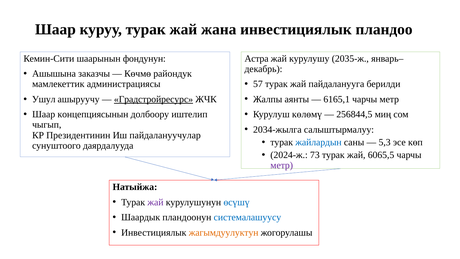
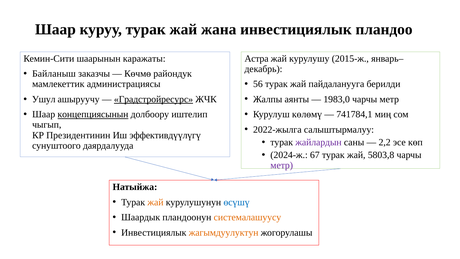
2035-ж: 2035-ж -> 2015-ж (350, 58)
фондунун: фондунун -> каражаты (144, 58)
Ашышына: Ашышына -> Байланыш (54, 74)
57: 57 -> 56 (258, 84)
6165,1: 6165,1 -> 1983,0 (337, 99)
256844,5: 256844,5 -> 741784,1 (354, 114)
концепциясынын underline: none -> present (93, 114)
2034-жылга: 2034-жылга -> 2022-жылга (277, 129)
пайдалануучулар: пайдалануучулар -> эффективдүүлүгү (165, 135)
жайлардын colour: blue -> purple (318, 142)
5,3: 5,3 -> 2,2 (385, 142)
73: 73 -> 67 (315, 155)
6065,5: 6065,5 -> 5803,8 (381, 155)
жай colour: purple -> orange (155, 202)
системалашуусу colour: blue -> orange (247, 217)
